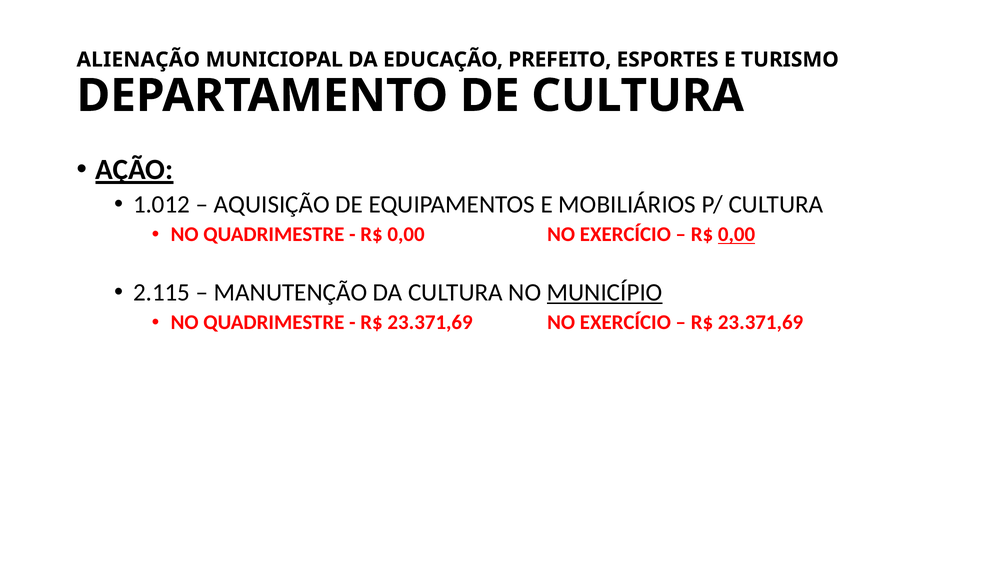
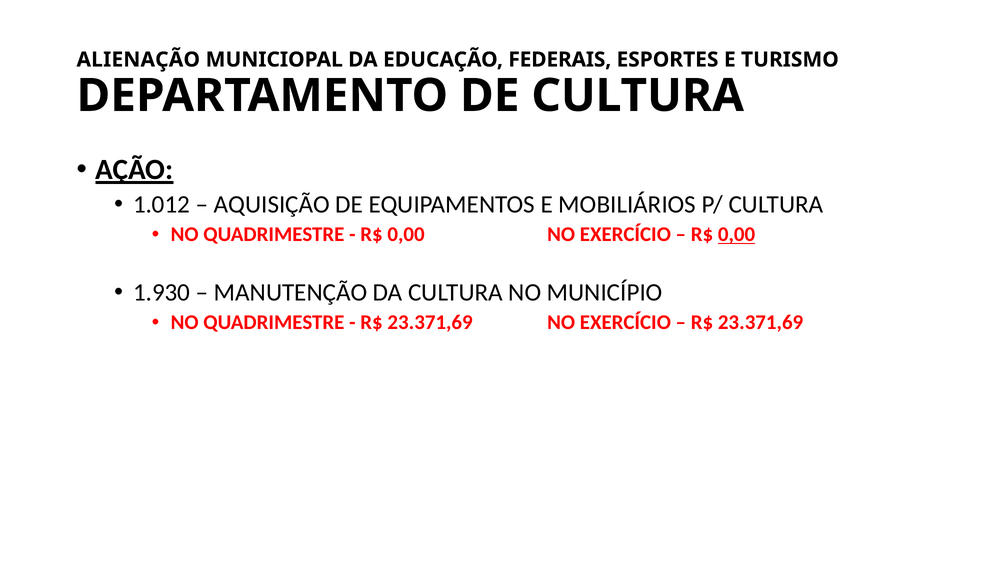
PREFEITO: PREFEITO -> FEDERAIS (560, 60)
2.115: 2.115 -> 1.930 (162, 292)
MUNICÍPIO underline: present -> none (605, 292)
